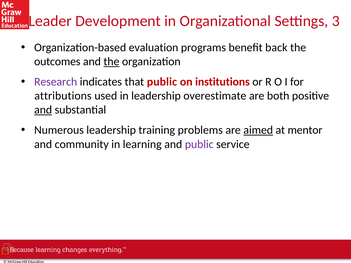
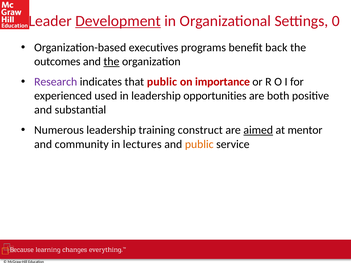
Development underline: none -> present (118, 21)
3: 3 -> 0 (336, 21)
evaluation: evaluation -> executives (154, 48)
institutions: institutions -> importance (222, 82)
attributions: attributions -> experienced (63, 96)
overestimate: overestimate -> opportunities (215, 96)
and underline: present -> none (43, 110)
problems: problems -> construct (200, 130)
learning: learning -> lectures (142, 144)
public colour: purple -> orange (199, 144)
